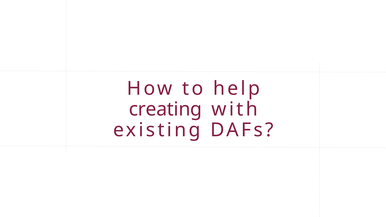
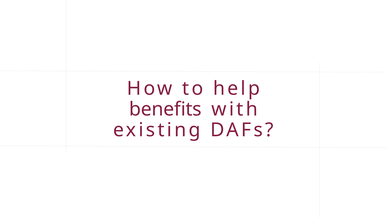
creating: creating -> benefits (165, 109)
